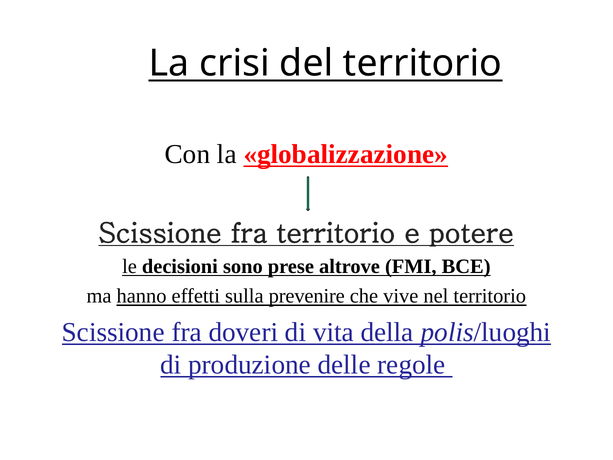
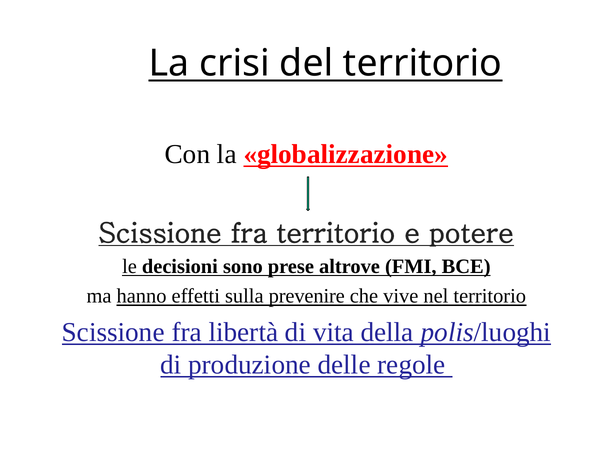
doveri: doveri -> libertà (243, 332)
